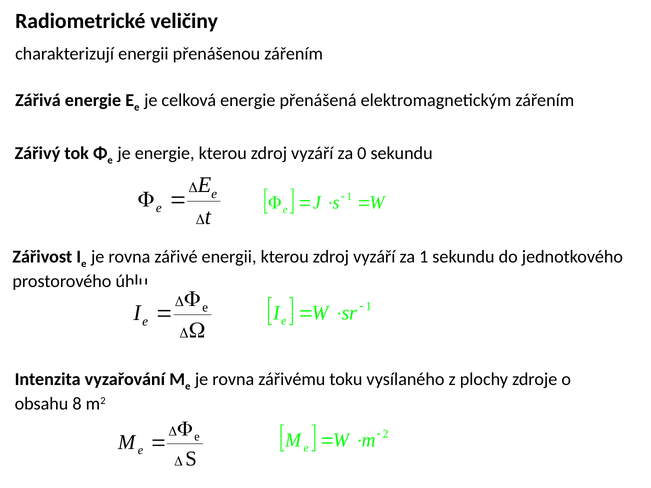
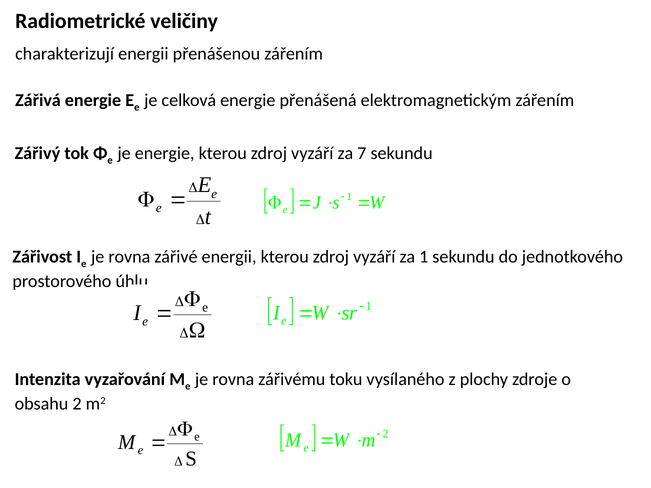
0: 0 -> 7 (362, 153)
obsahu 8: 8 -> 2 (77, 404)
